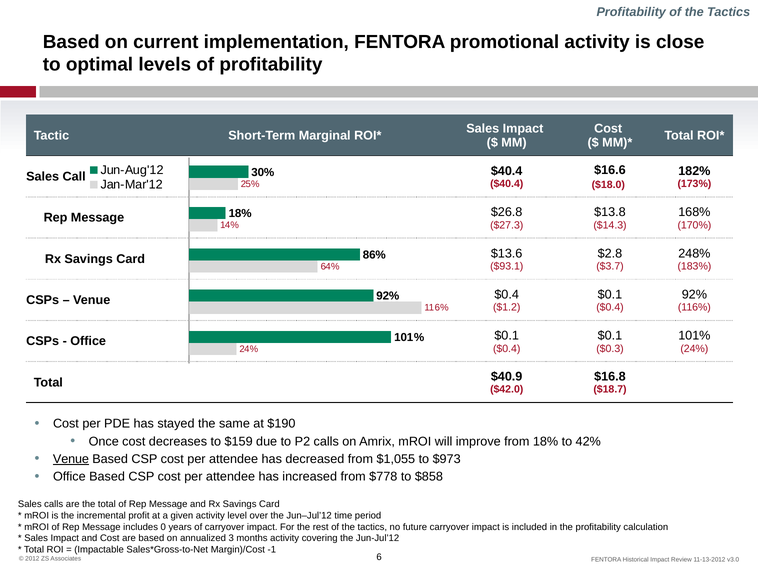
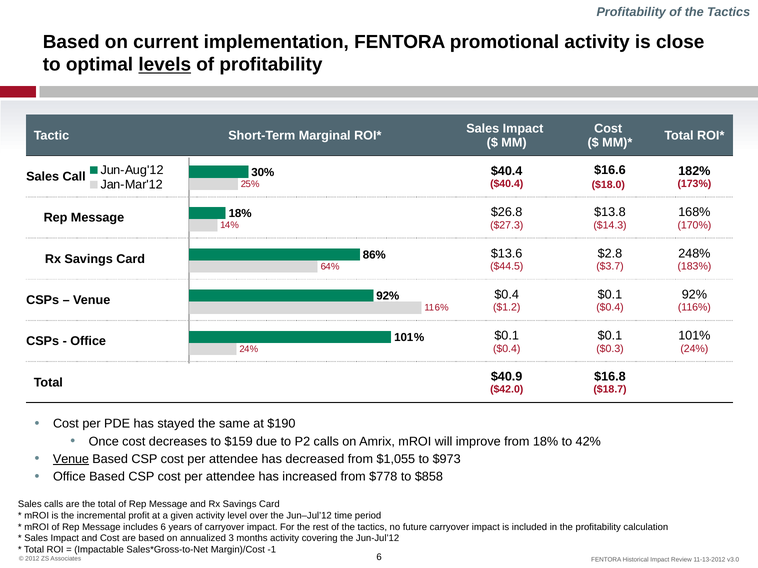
levels underline: none -> present (165, 65)
$93.1: $93.1 -> $44.5 (507, 266)
includes 0: 0 -> 6 (163, 527)
